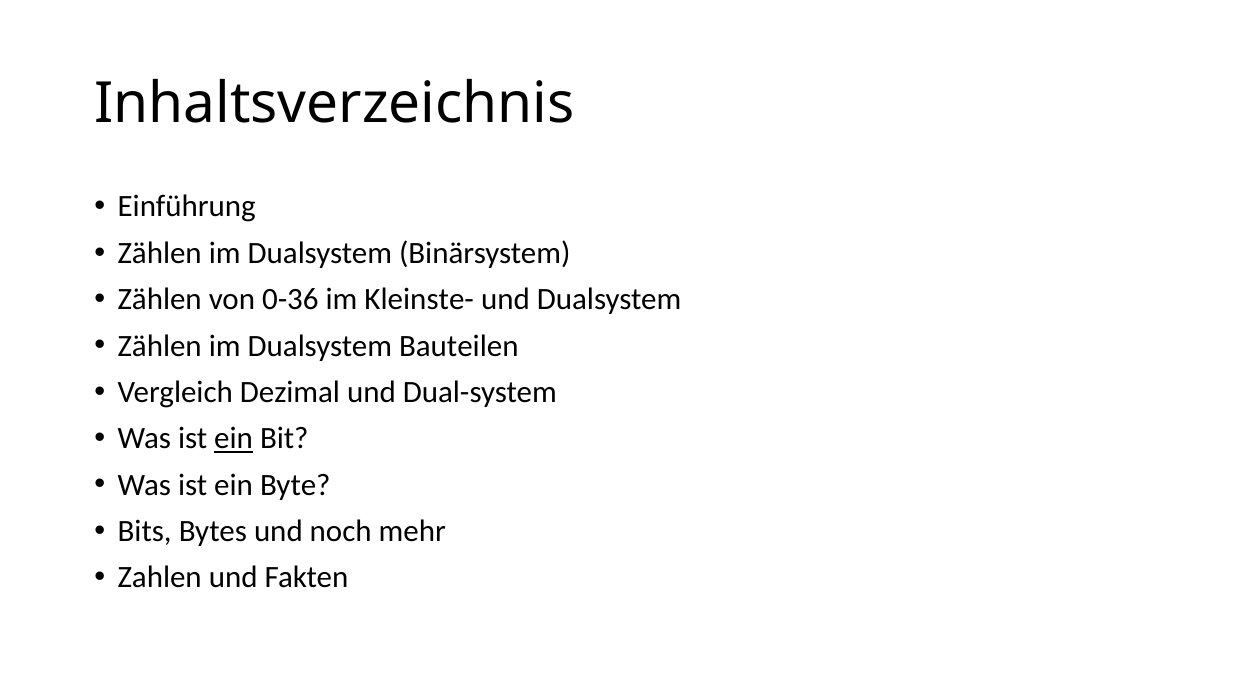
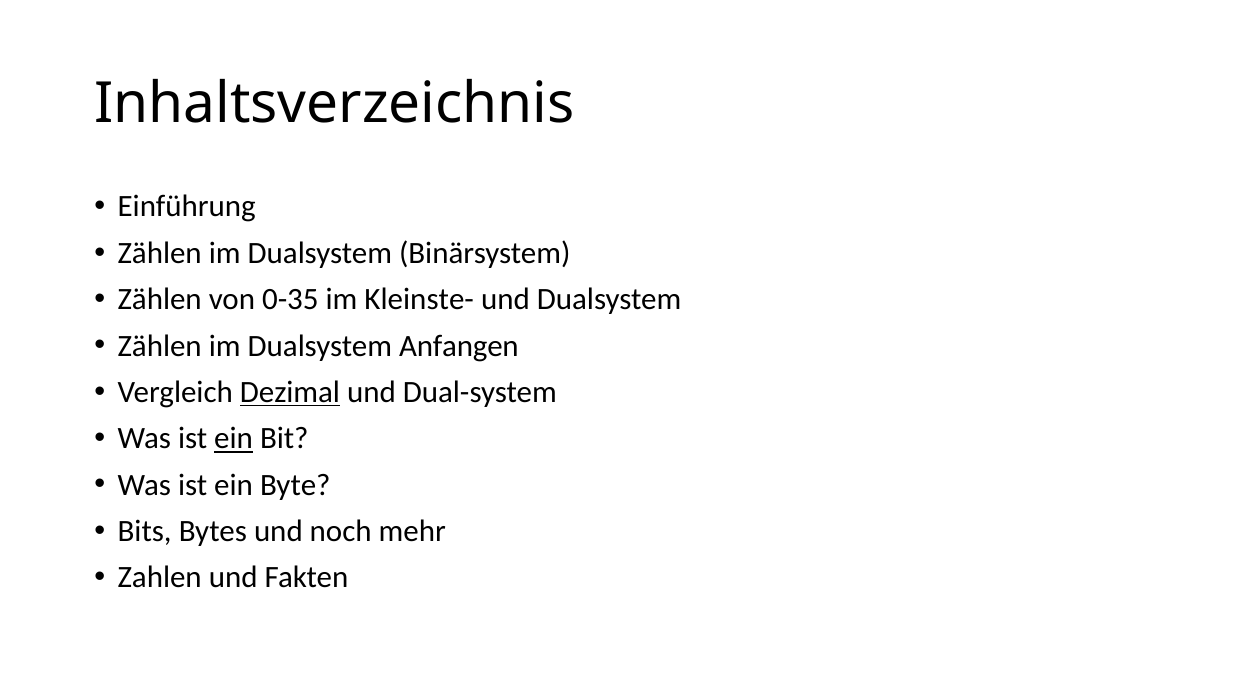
0-36: 0-36 -> 0-35 (290, 299)
Bauteilen: Bauteilen -> Anfangen (459, 346)
Dezimal underline: none -> present (290, 392)
